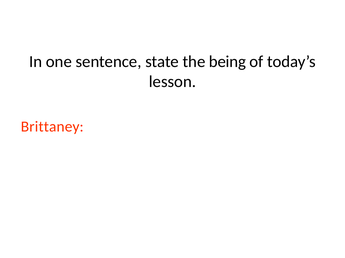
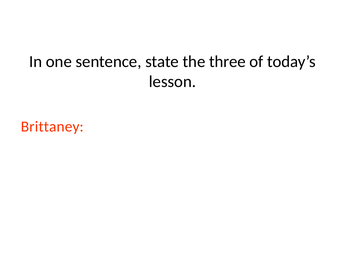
being: being -> three (227, 62)
